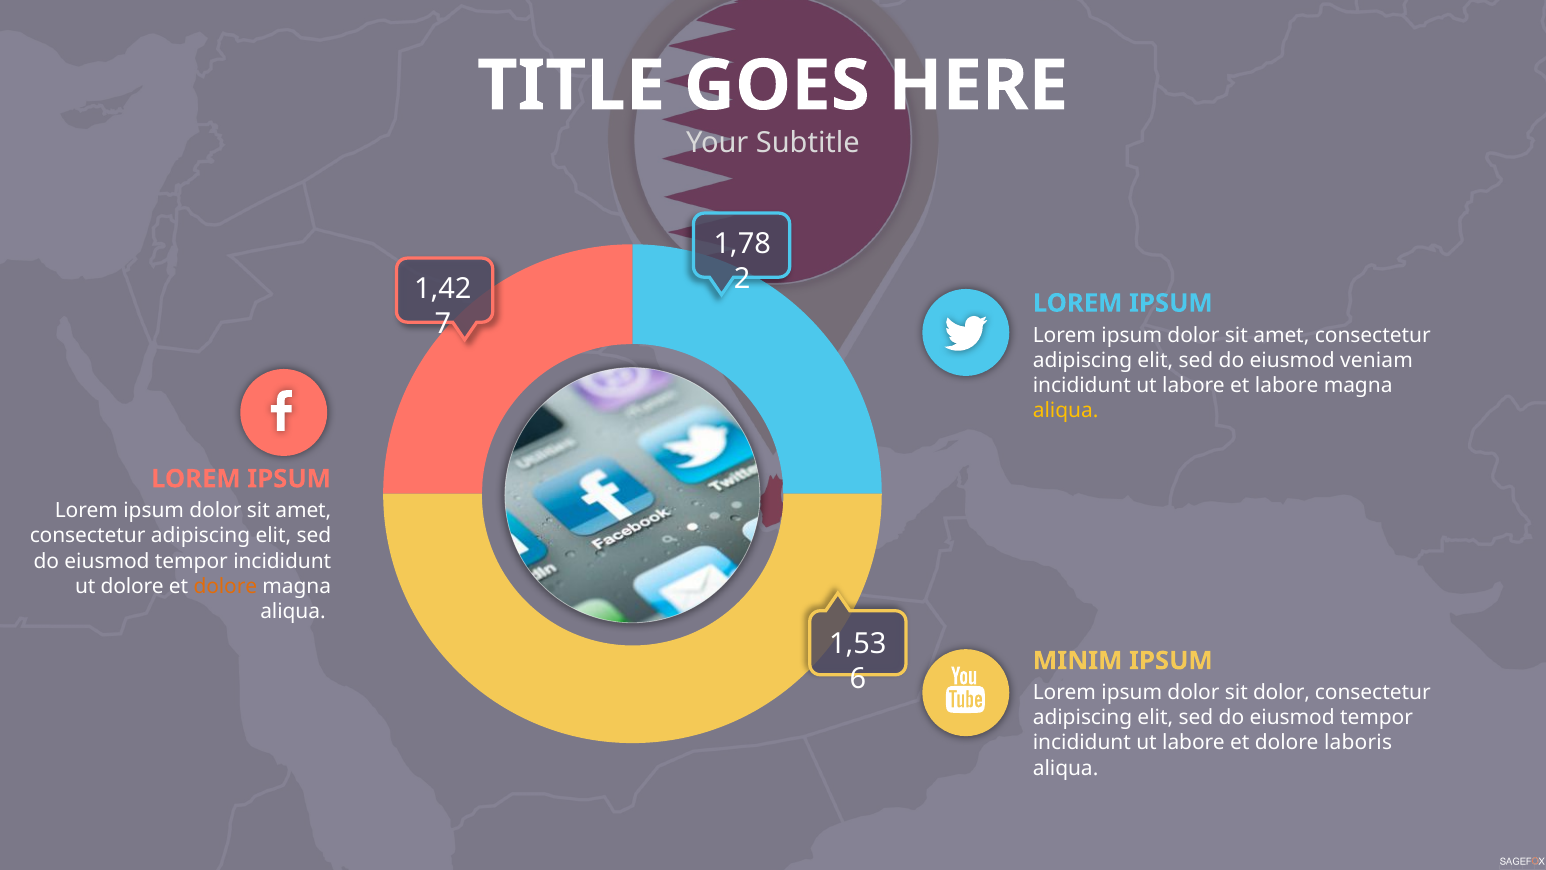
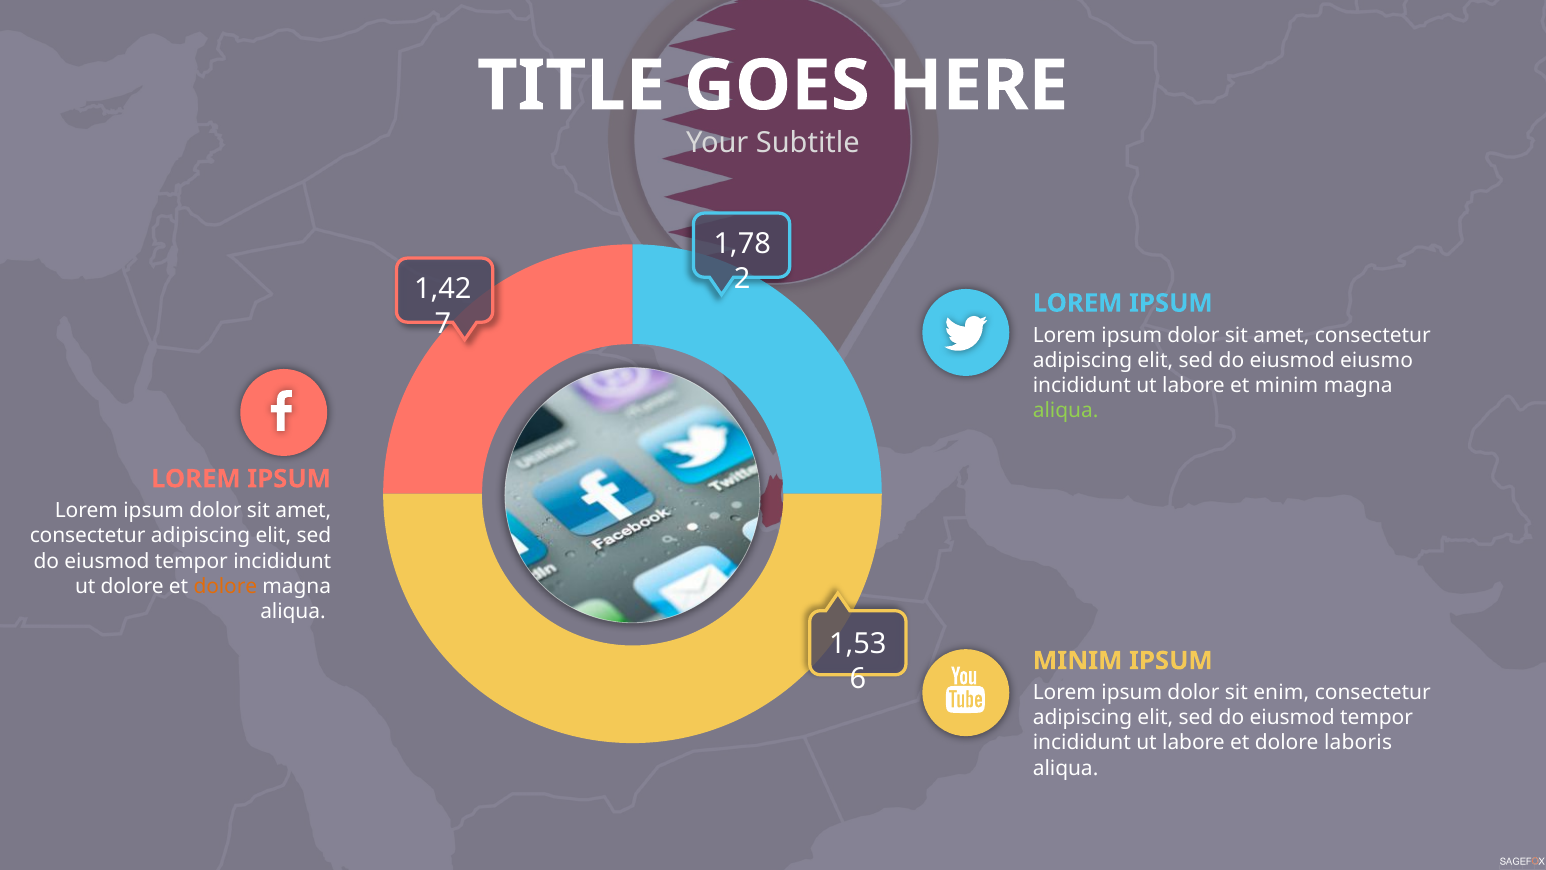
veniam: veniam -> eiusmo (1377, 360)
et labore: labore -> minim (1287, 385)
aliqua colour: yellow -> light green (1066, 410)
sit dolor: dolor -> enim (1281, 692)
